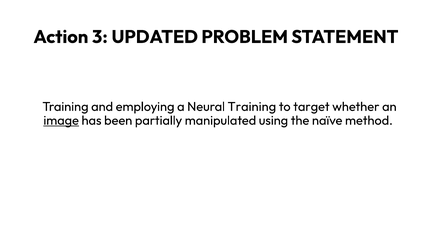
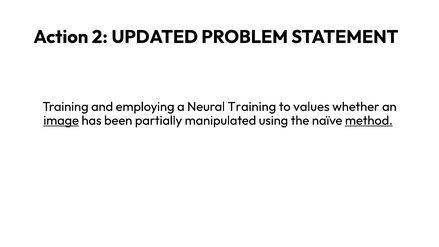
3: 3 -> 2 (100, 37)
target: target -> values (311, 107)
method underline: none -> present (369, 120)
